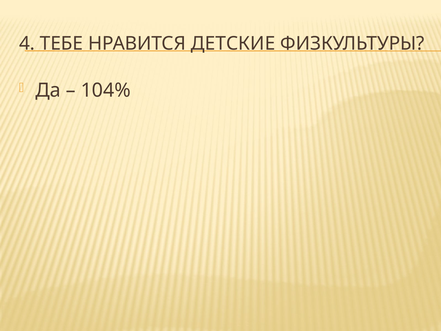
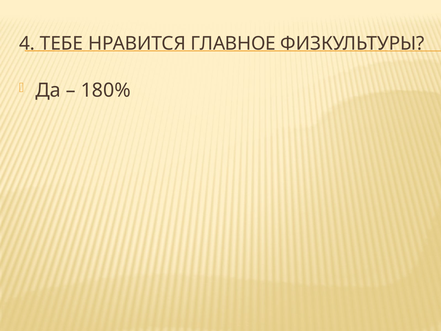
ДЕТСКИЕ: ДЕТСКИЕ -> ГЛАВНОЕ (233, 44)
104%: 104% -> 180% (106, 90)
